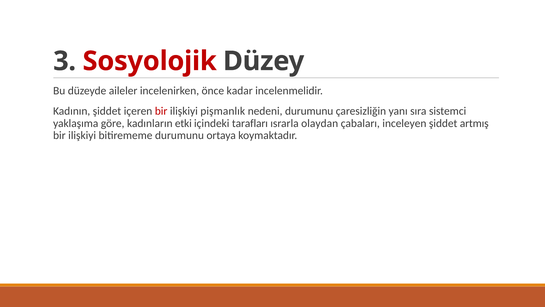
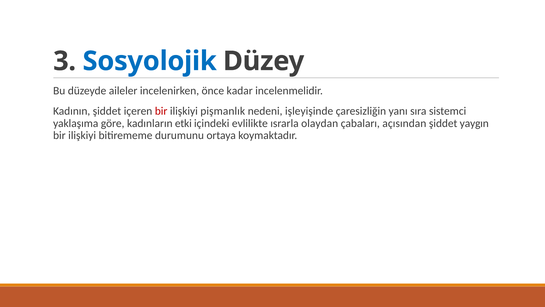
Sosyolojik colour: red -> blue (150, 61)
nedeni durumunu: durumunu -> işleyişinde (309, 111)
tarafları: tarafları -> evlilikte (250, 123)
inceleyen: inceleyen -> açısından (404, 123)
artmış: artmış -> yaygın (474, 123)
